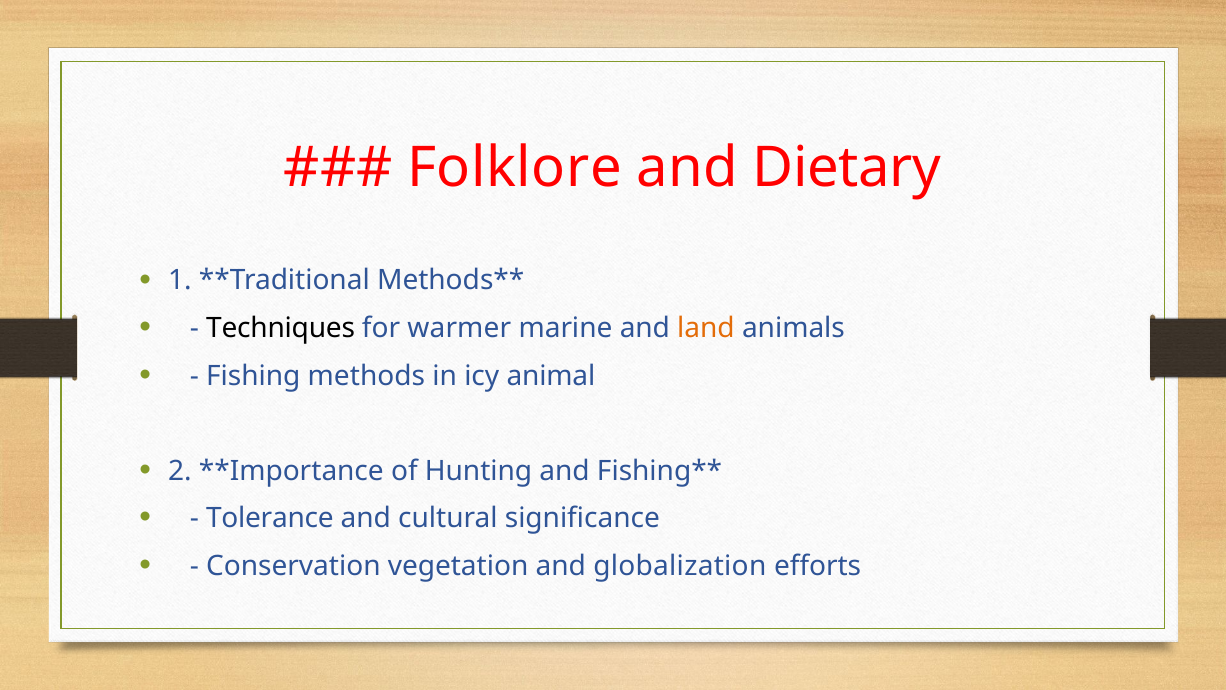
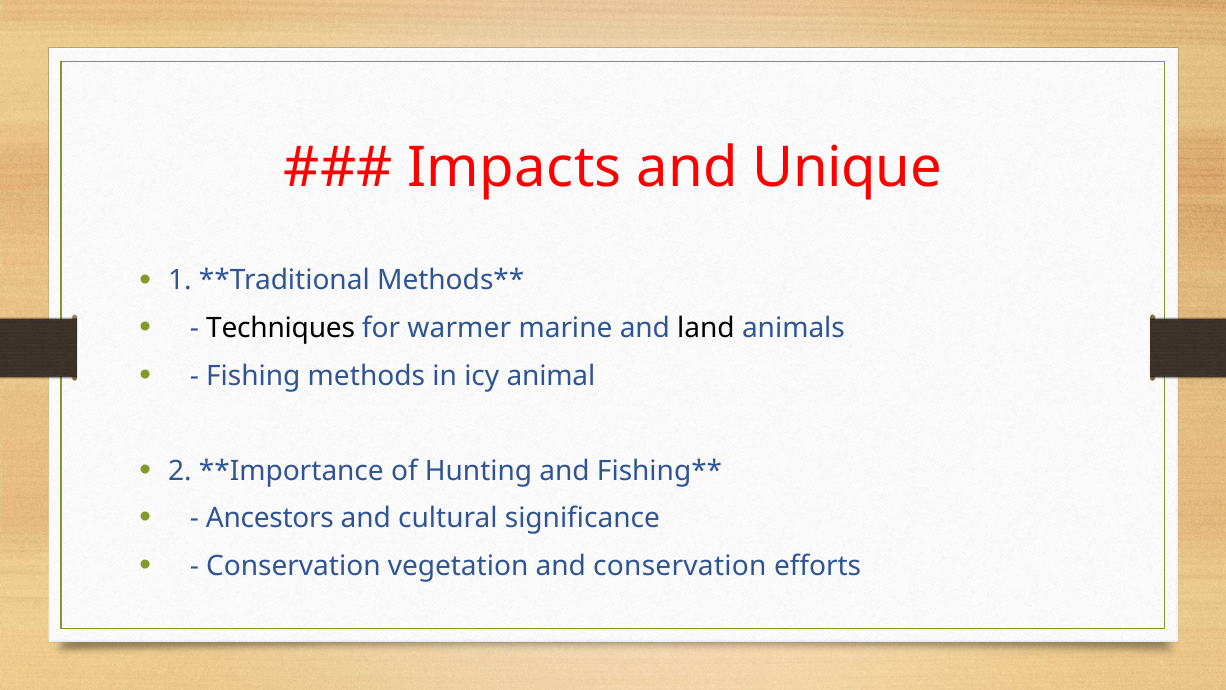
Folklore: Folklore -> Impacts (515, 168)
Dietary: Dietary -> Unique (847, 168)
land colour: orange -> black (706, 328)
Tolerance: Tolerance -> Ancestors (270, 518)
and globalization: globalization -> conservation (680, 566)
